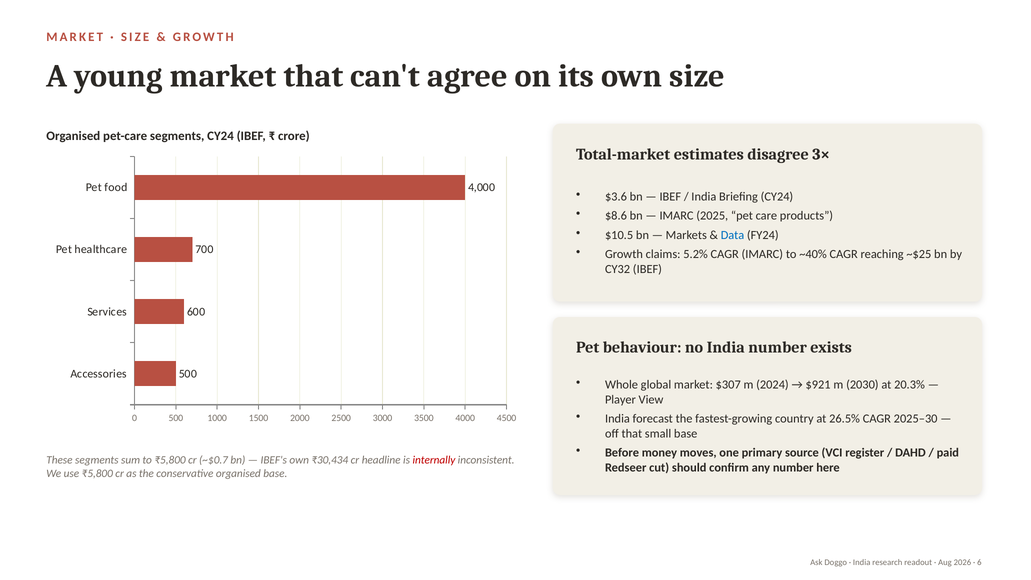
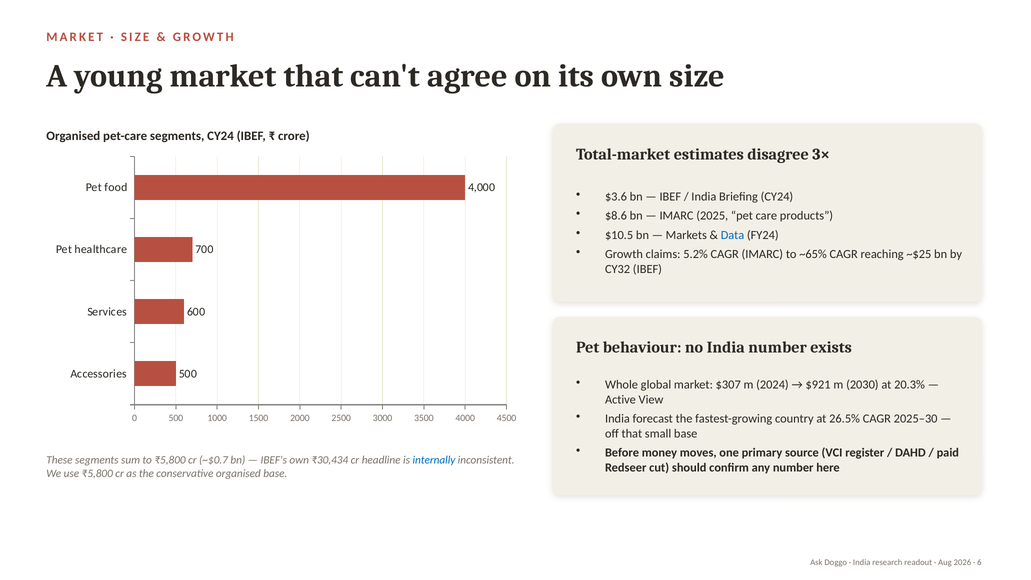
~40%: ~40% -> ~65% (813, 254)
Player: Player -> Active (620, 400)
internally colour: red -> blue (434, 460)
